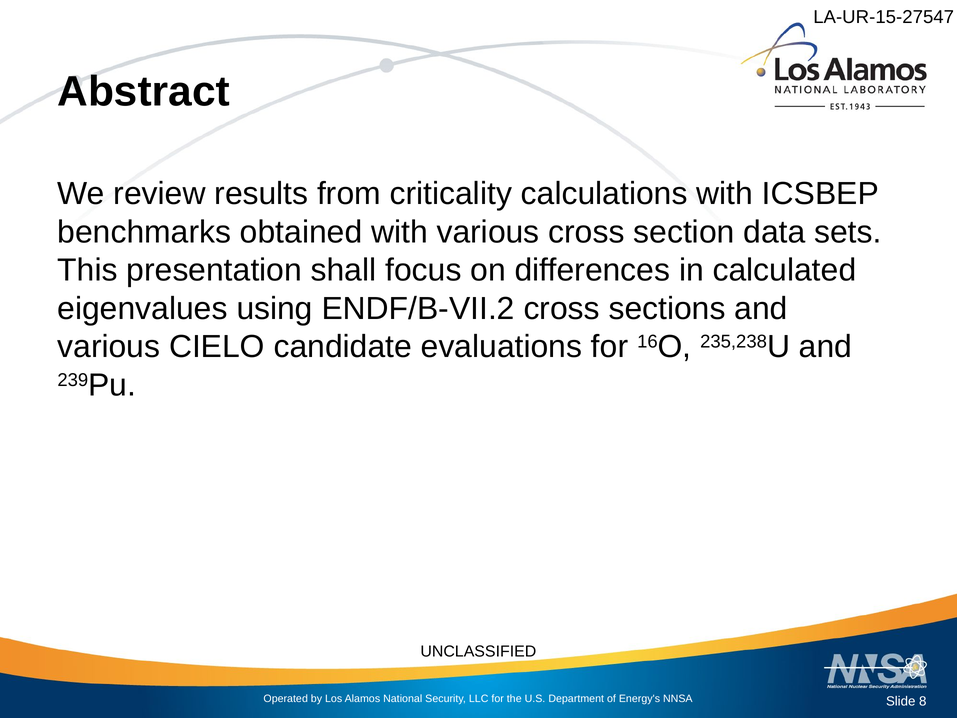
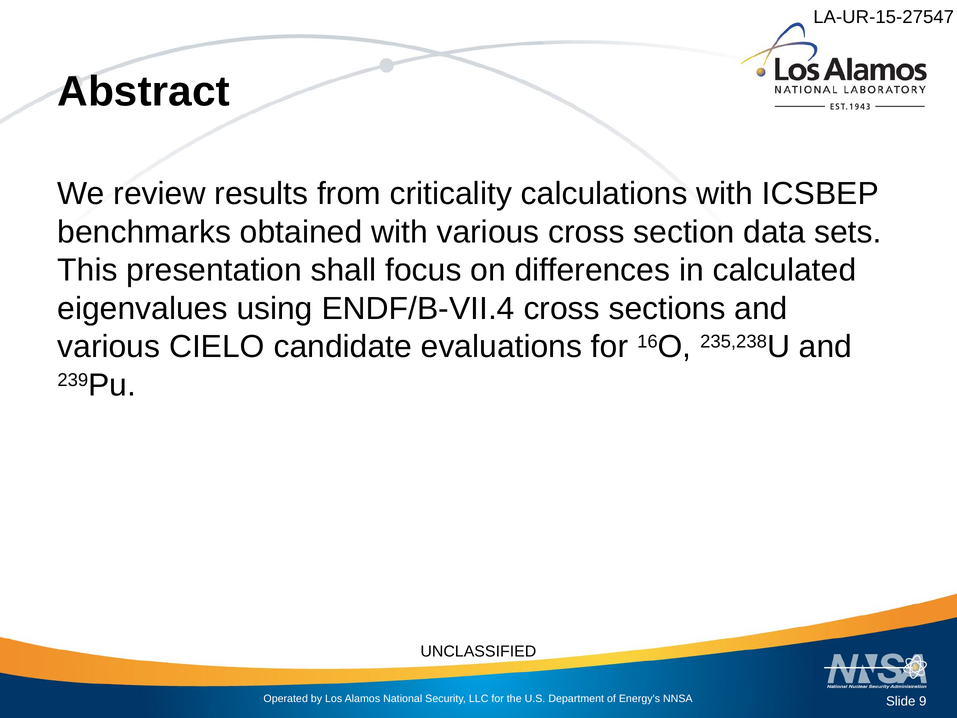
ENDF/B-VII.2: ENDF/B-VII.2 -> ENDF/B-VII.4 (418, 308)
8: 8 -> 9 (923, 701)
